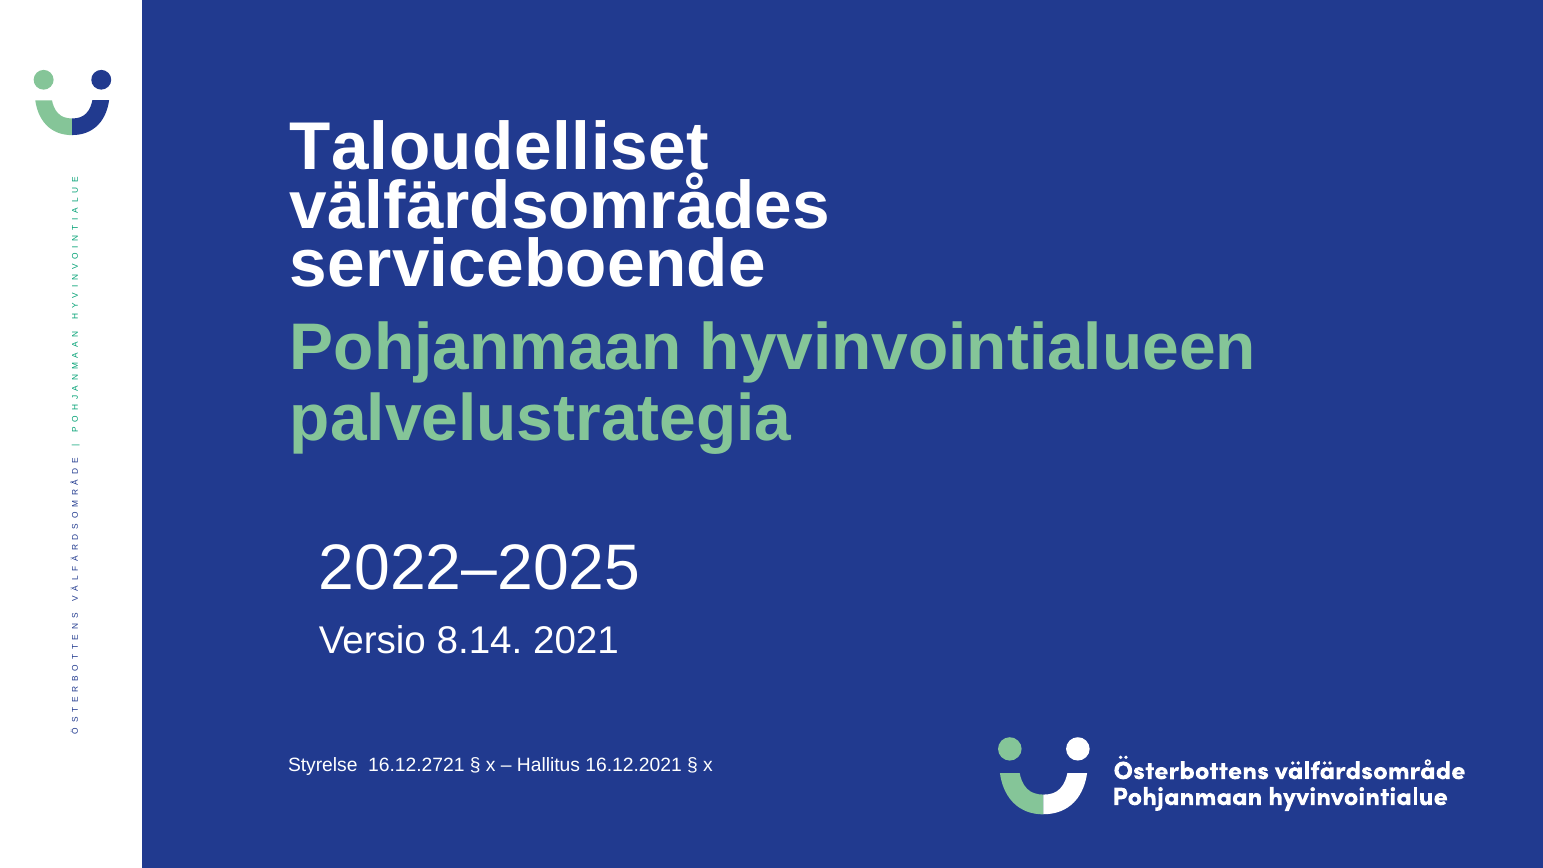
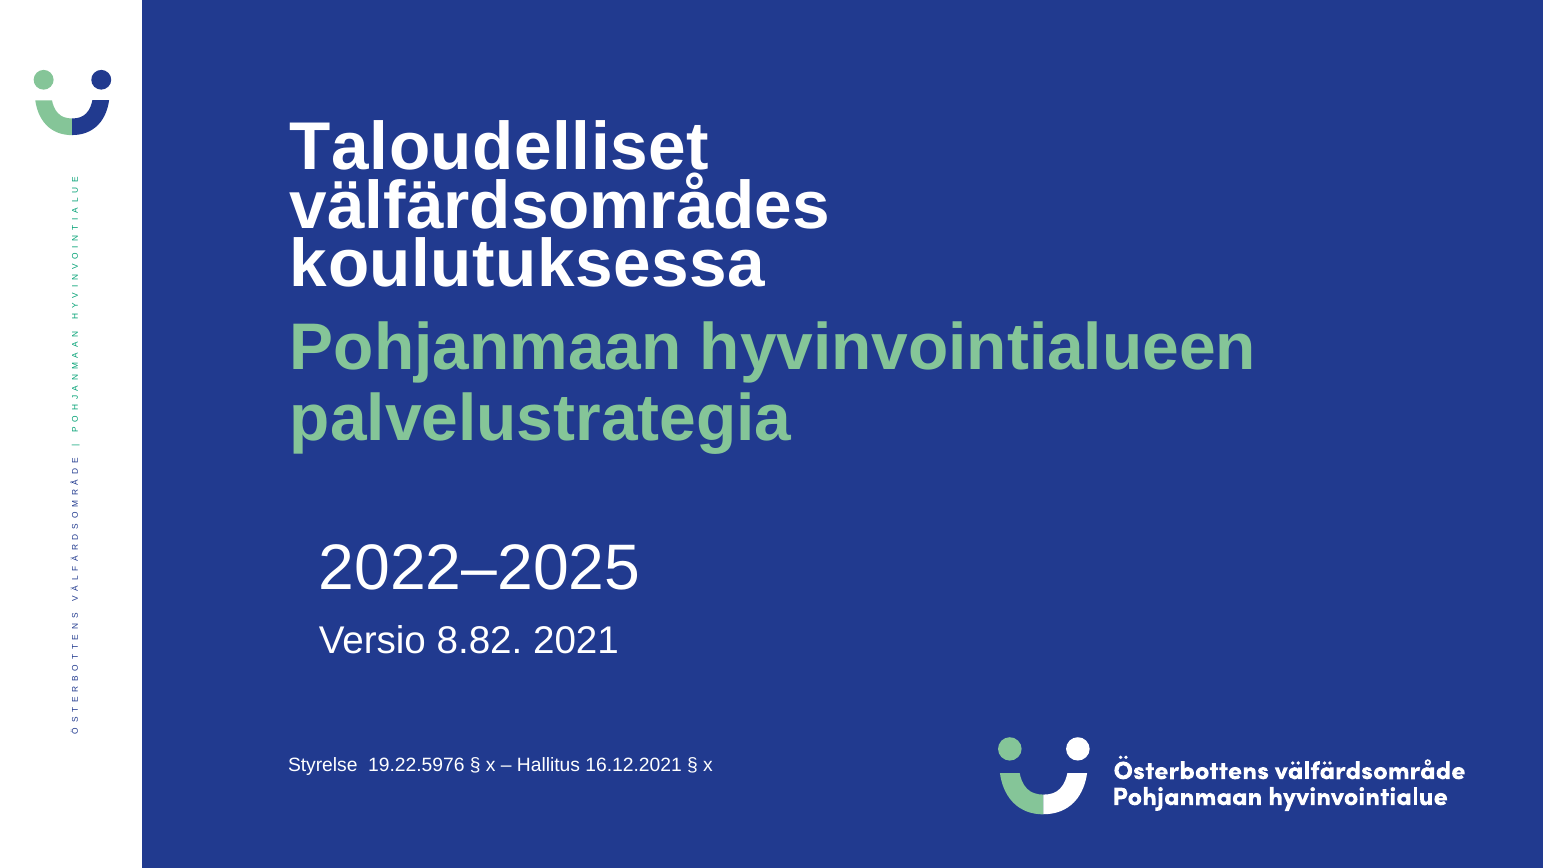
serviceboende: serviceboende -> koulutuksessa (528, 264)
8.14: 8.14 -> 8.82 (479, 640)
16.12.2721: 16.12.2721 -> 19.22.5976 (416, 765)
